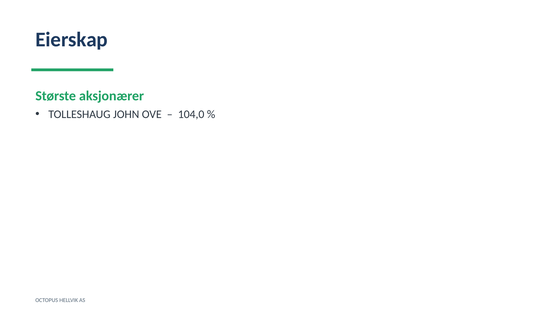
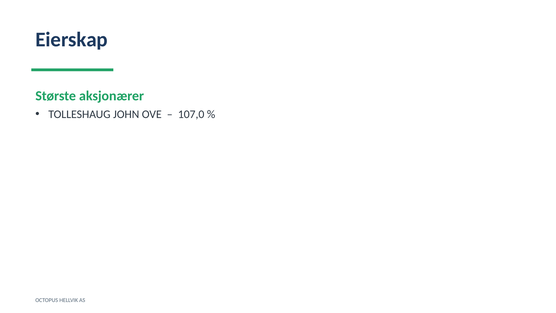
104,0: 104,0 -> 107,0 (191, 114)
